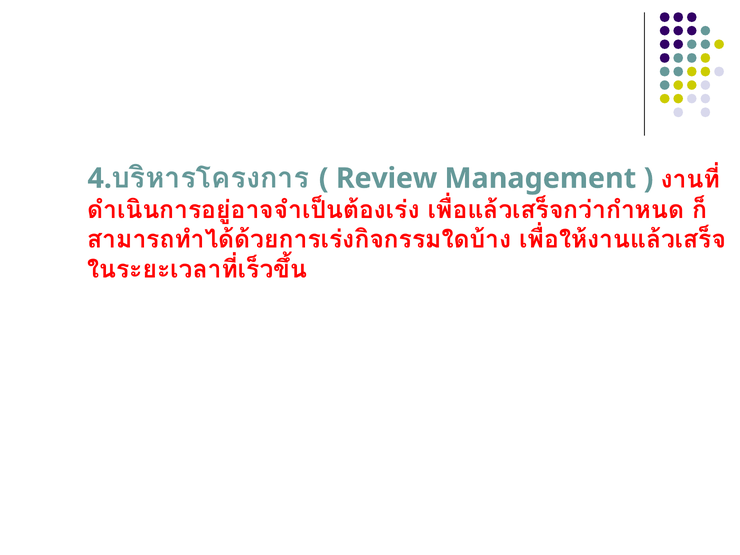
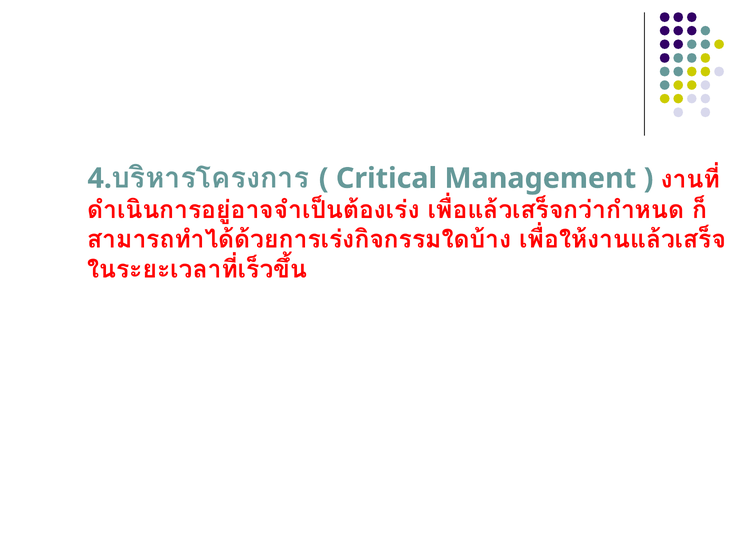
Review: Review -> Critical (387, 178)
